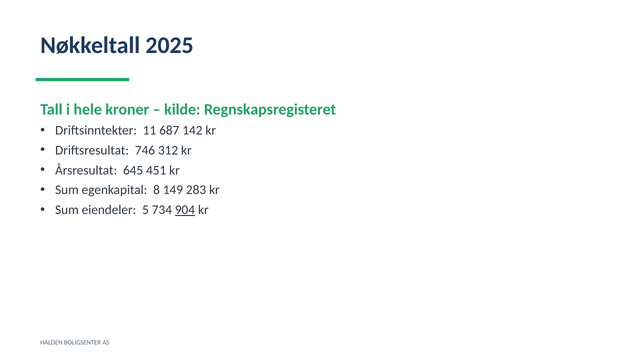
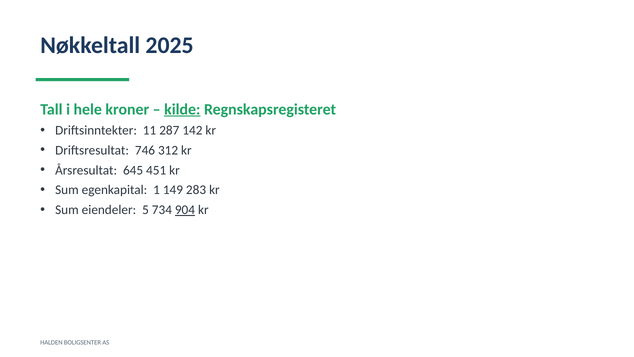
kilde underline: none -> present (182, 109)
687: 687 -> 287 (169, 130)
8: 8 -> 1 (157, 190)
